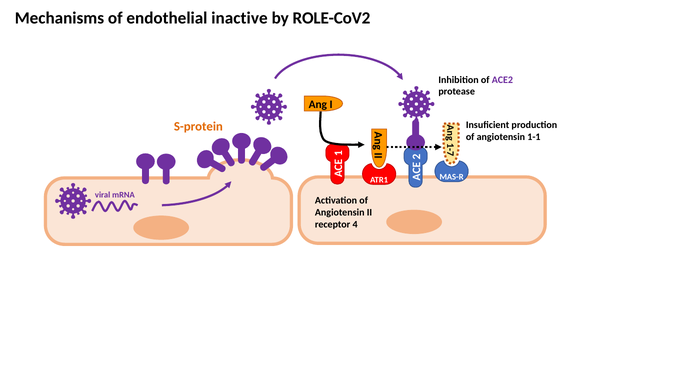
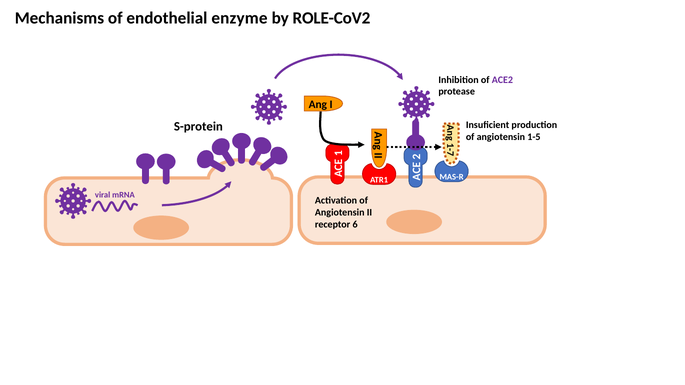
inactive: inactive -> enzyme (239, 18)
S-protein colour: orange -> black (198, 127)
1-1: 1-1 -> 1-5 (534, 137)
4: 4 -> 6 (355, 225)
